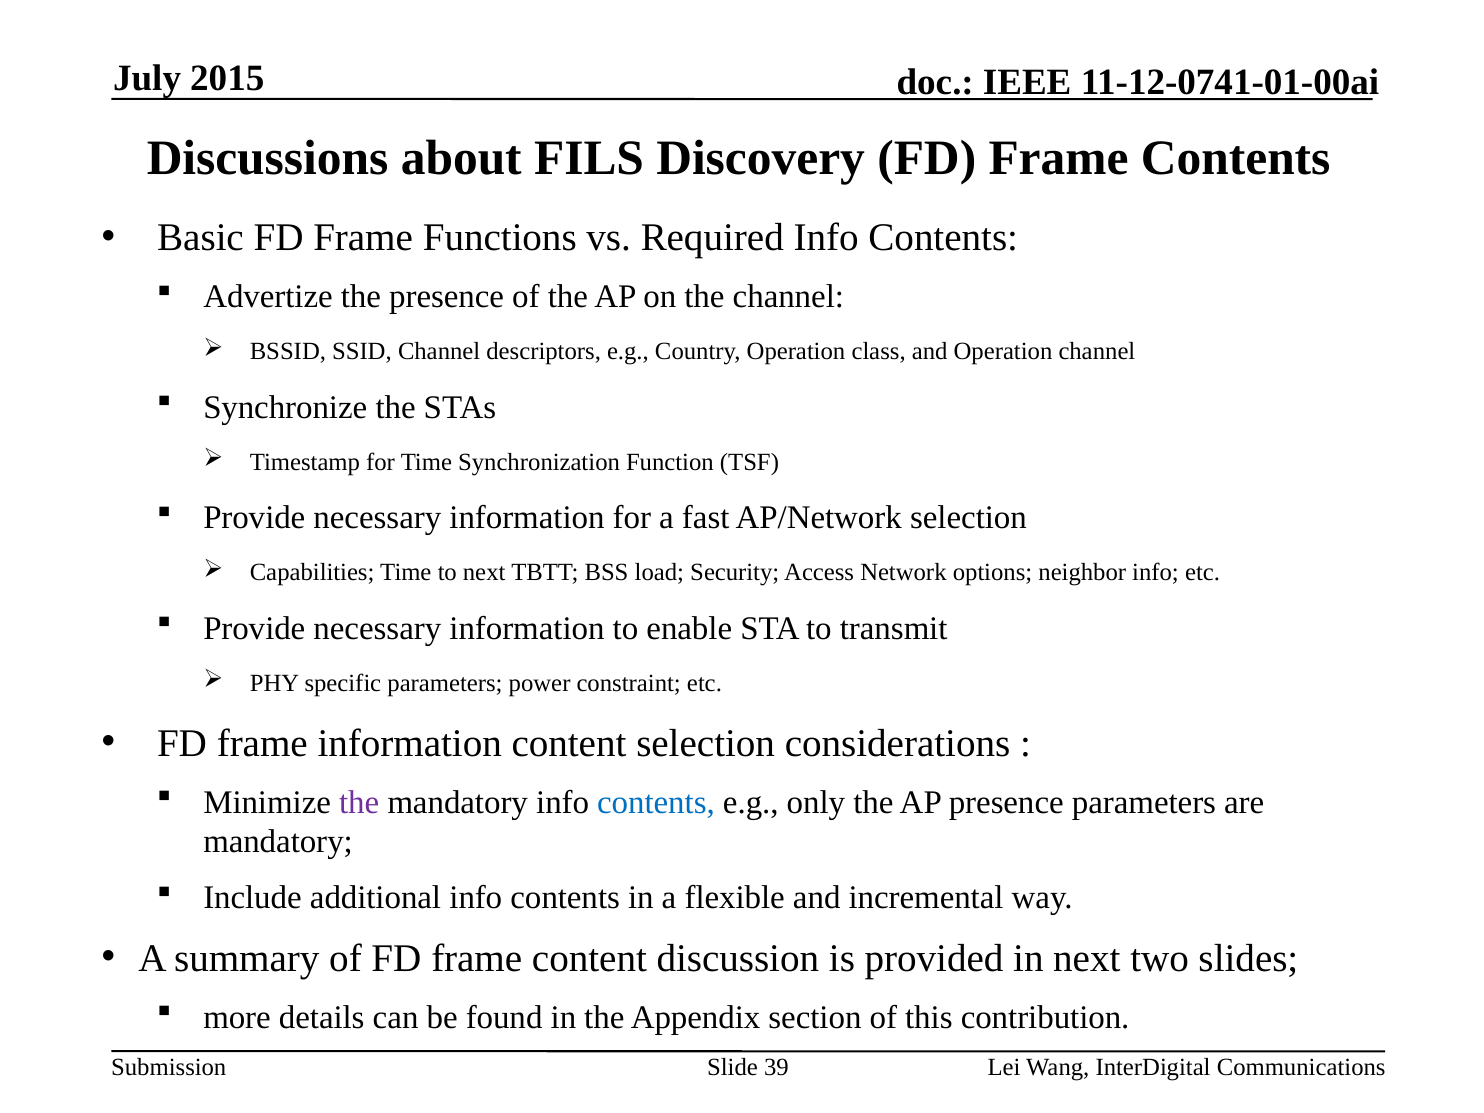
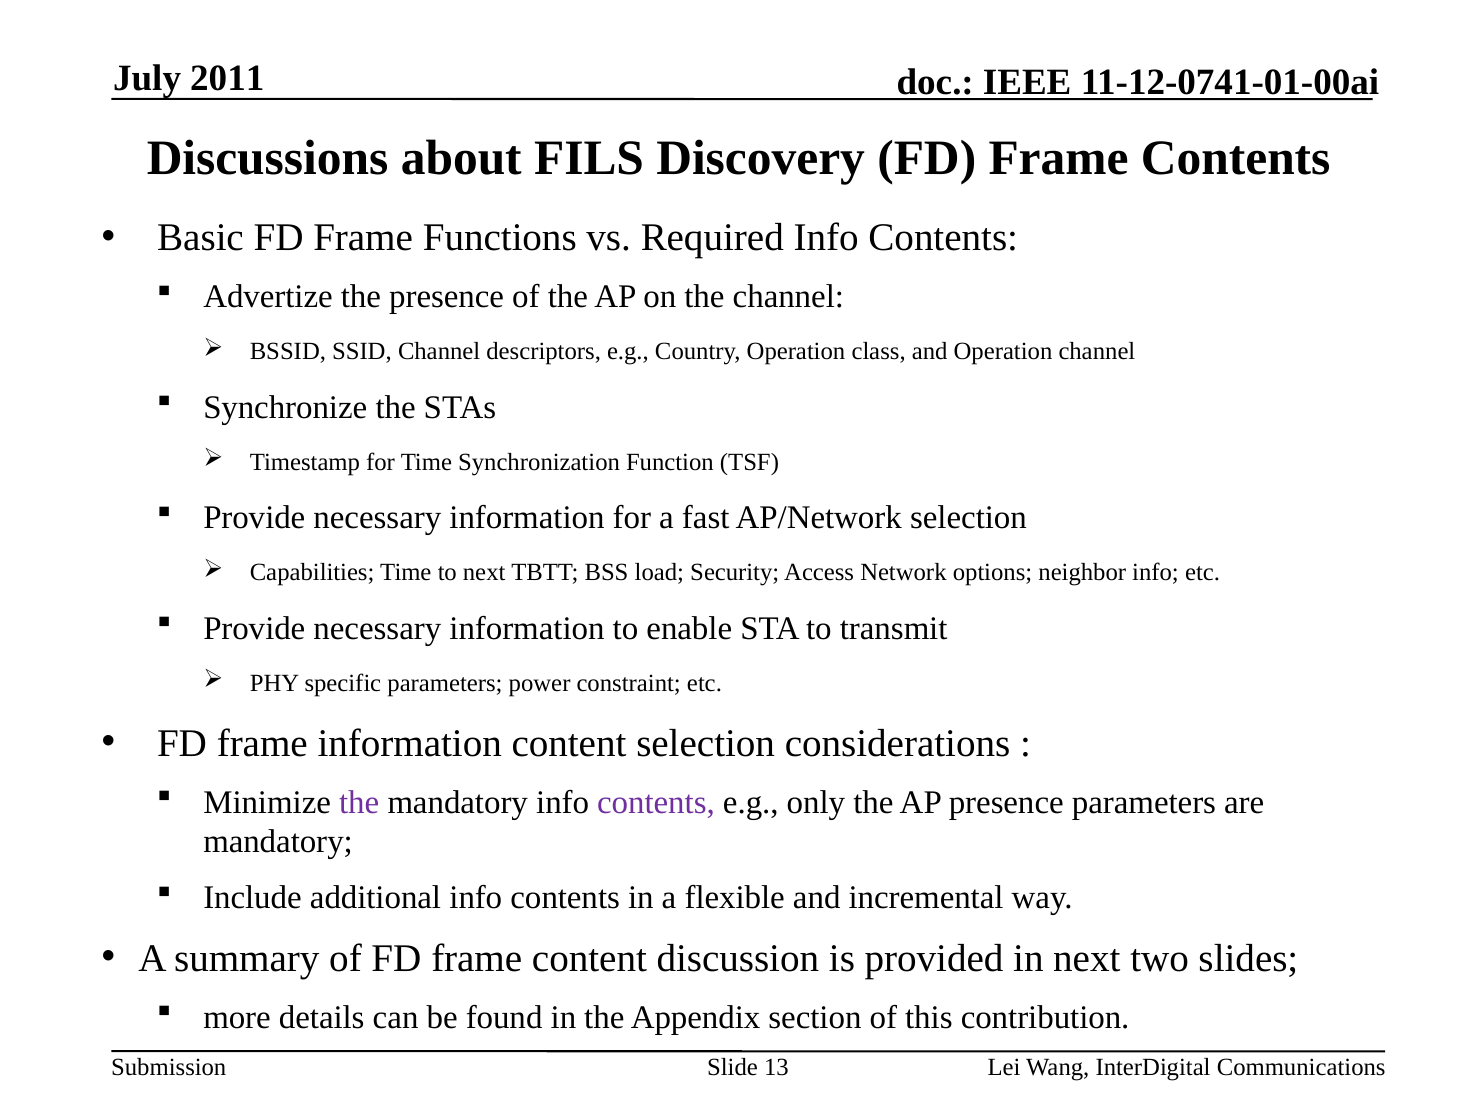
2015: 2015 -> 2011 (227, 79)
contents colour: blue -> purple (656, 802)
39: 39 -> 13 (776, 1067)
